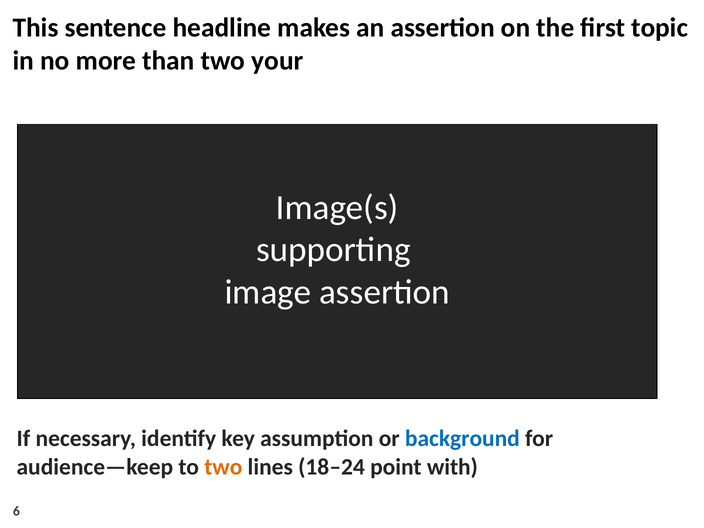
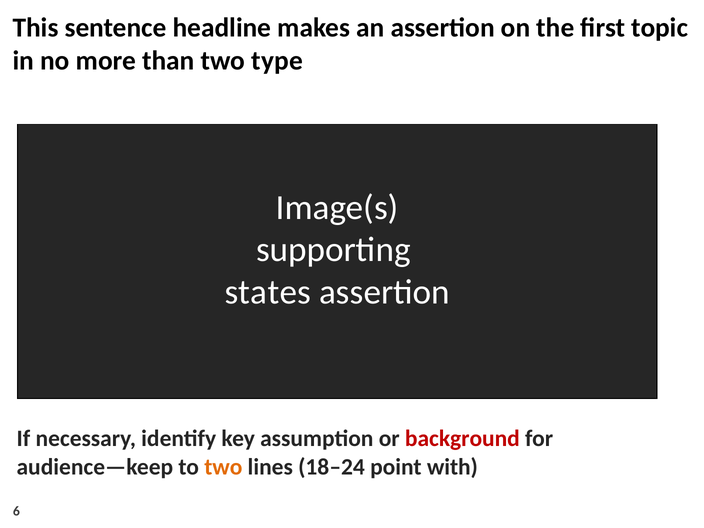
your: your -> type (277, 61)
image: image -> states (268, 292)
background colour: blue -> red (462, 439)
